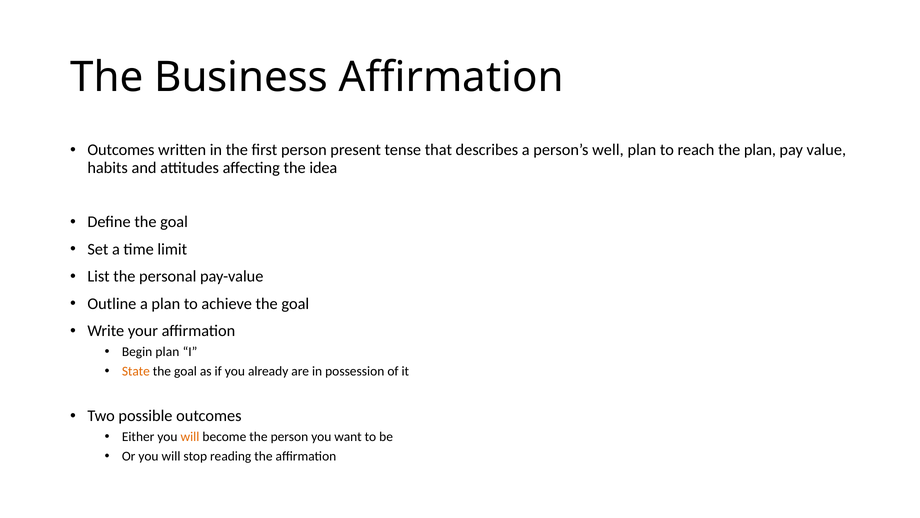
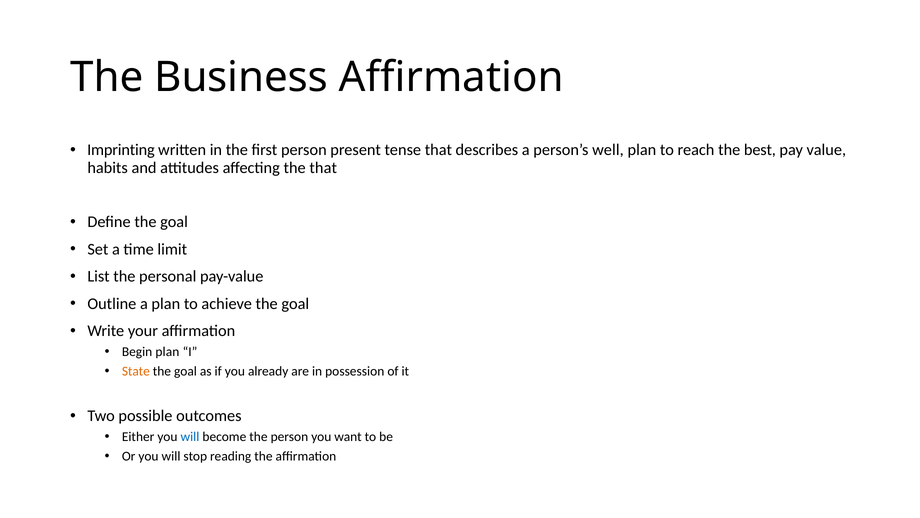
Outcomes: Outcomes -> Imprinting (121, 150)
the plan: plan -> best (760, 150)
the idea: idea -> that (323, 168)
will colour: orange -> blue (190, 437)
